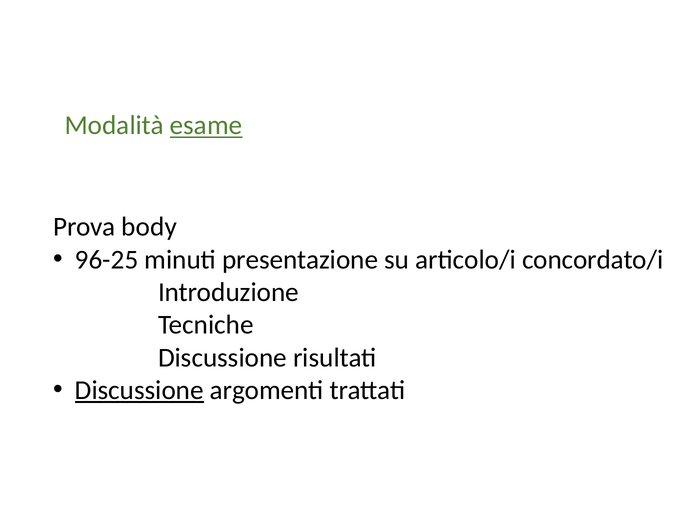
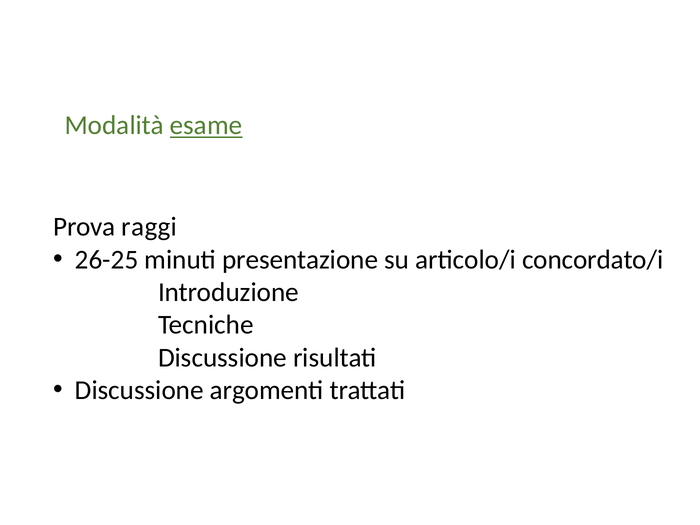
body: body -> raggi (149, 227)
96-25: 96-25 -> 26-25 (107, 260)
Discussione underline: present -> none (139, 390)
